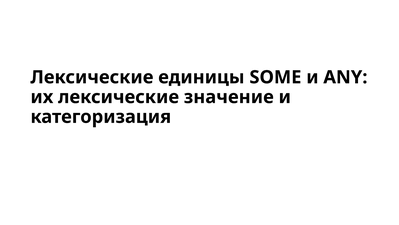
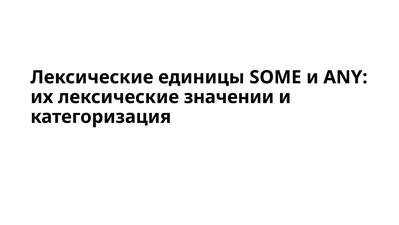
значение: значение -> значении (229, 97)
